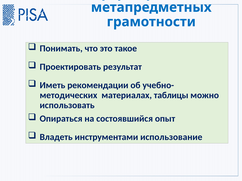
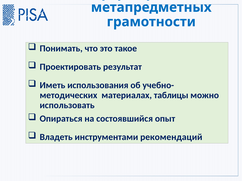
рекомендации: рекомендации -> использования (98, 85)
использование: использование -> рекомендаций (171, 137)
